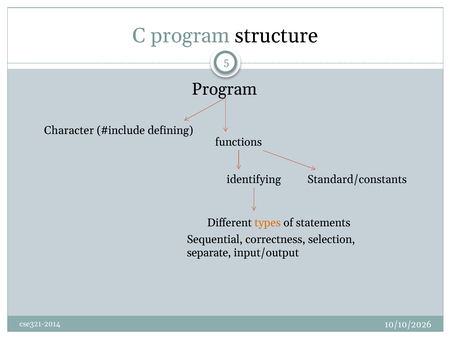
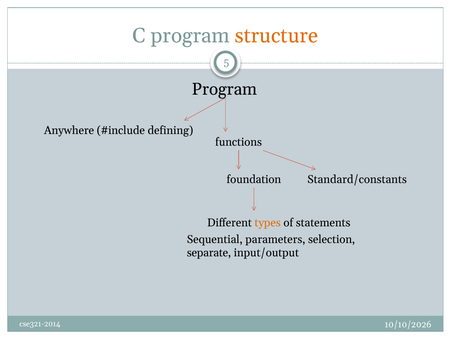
structure colour: black -> orange (276, 36)
Character: Character -> Anywhere (69, 130)
identifying: identifying -> foundation (254, 179)
correctness: correctness -> parameters (275, 239)
